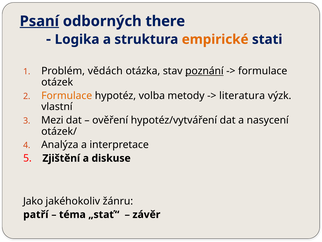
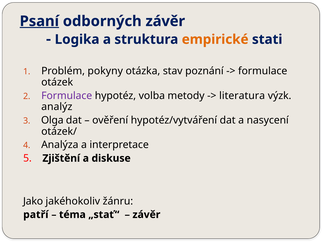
odborných there: there -> závěr (165, 21)
vědách: vědách -> pokyny (105, 71)
poznání underline: present -> none (204, 71)
Formulace colour: orange -> purple (67, 95)
vlastní: vlastní -> analýz (57, 107)
Mezi: Mezi -> Olga (52, 120)
